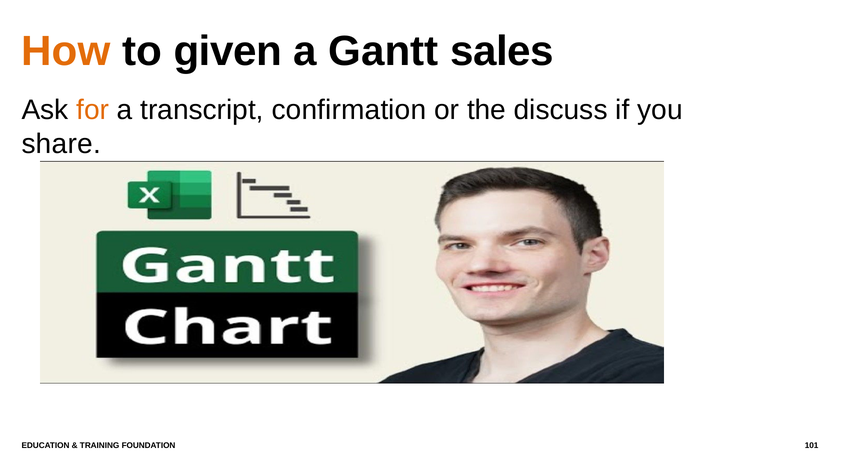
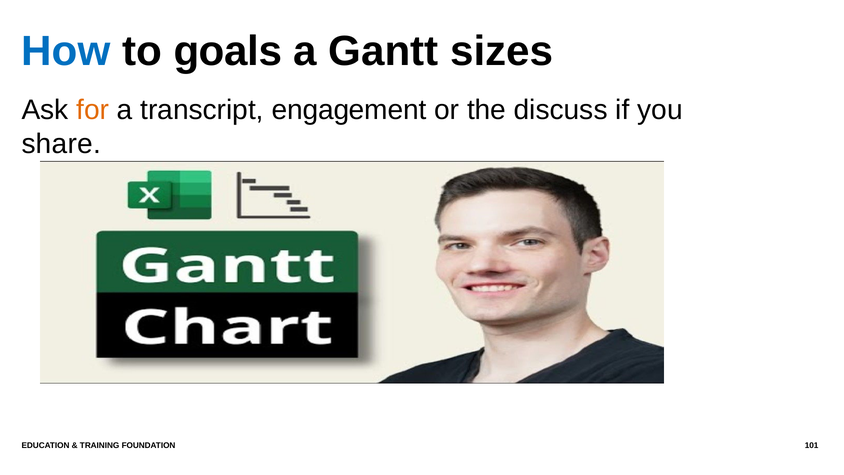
How colour: orange -> blue (66, 51)
given: given -> goals (228, 51)
sales: sales -> sizes (502, 51)
confirmation: confirmation -> engagement (349, 110)
